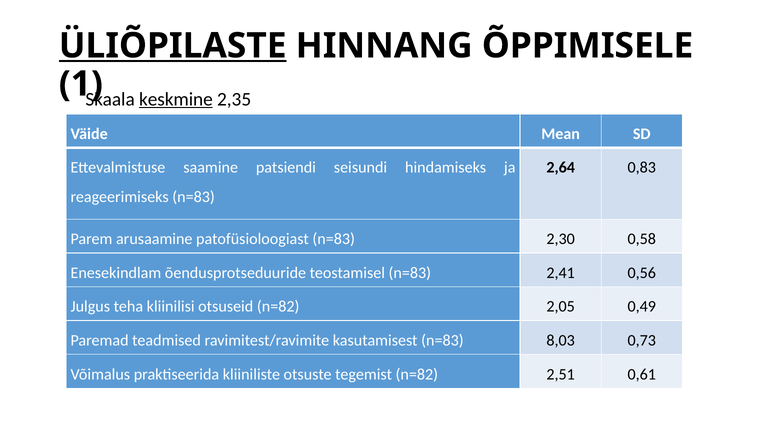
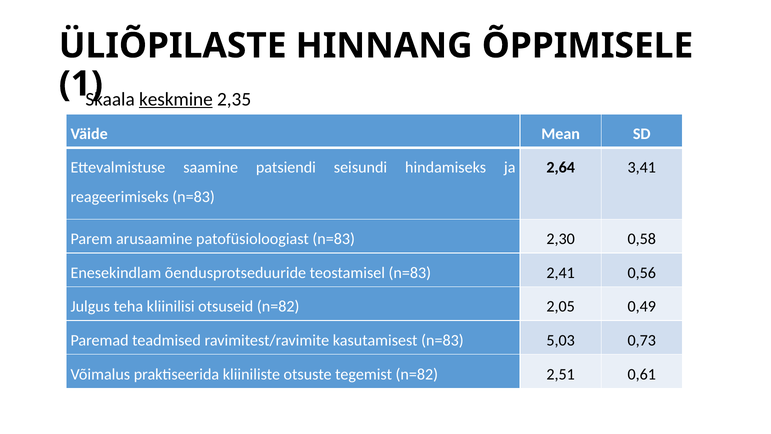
ÜLIÕPILASTE underline: present -> none (173, 46)
0,83: 0,83 -> 3,41 (642, 167)
8,03: 8,03 -> 5,03 (561, 340)
